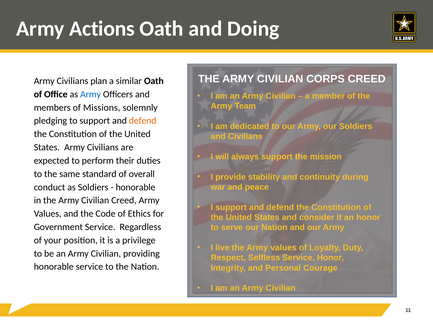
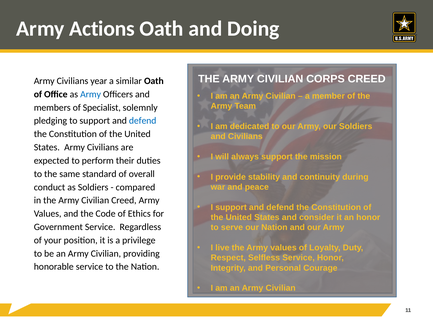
plan: plan -> year (99, 81)
Missions: Missions -> Specialist (102, 107)
defend colour: orange -> blue (143, 121)
honorable: honorable -> compared (135, 187)
